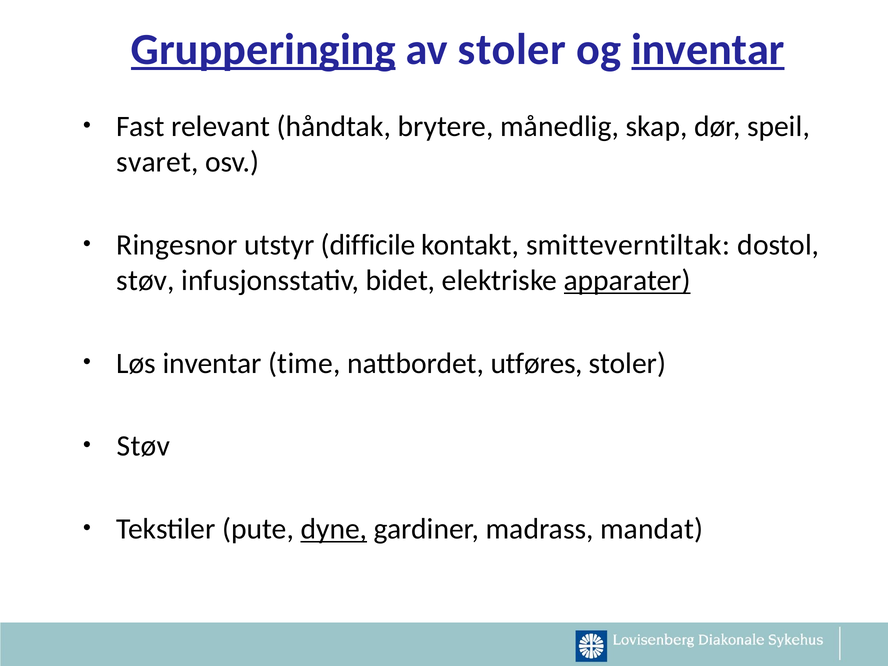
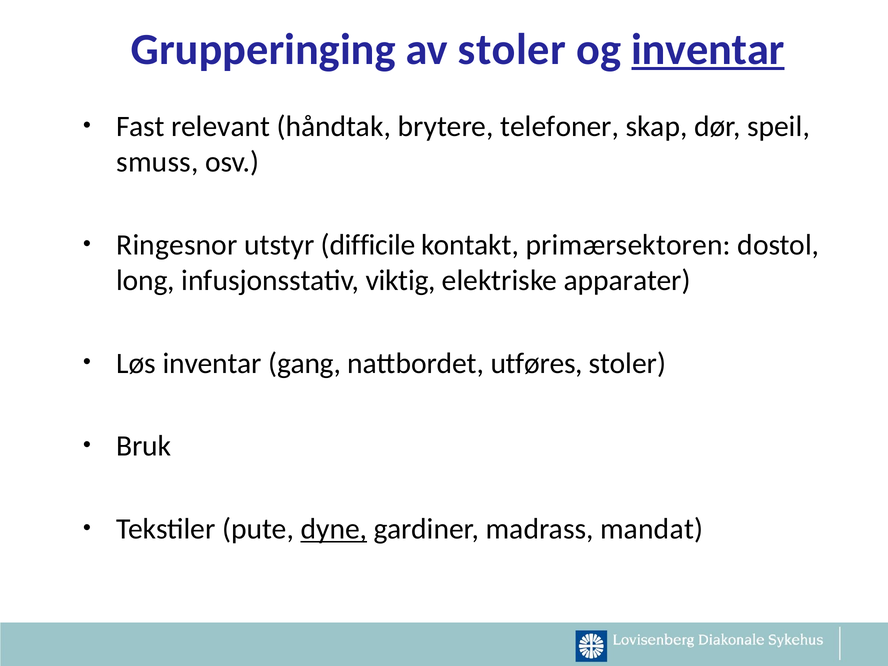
Grupperinging underline: present -> none (263, 49)
månedlig: månedlig -> telefoner (560, 127)
svaret: svaret -> smuss (157, 162)
smitteverntiltak: smitteverntiltak -> primærsektoren (628, 245)
støv: støv -> long (146, 280)
bidet: bidet -> viktig (401, 280)
apparater underline: present -> none (627, 280)
time: time -> gang (305, 363)
Støv: Støv -> Bruk (144, 446)
